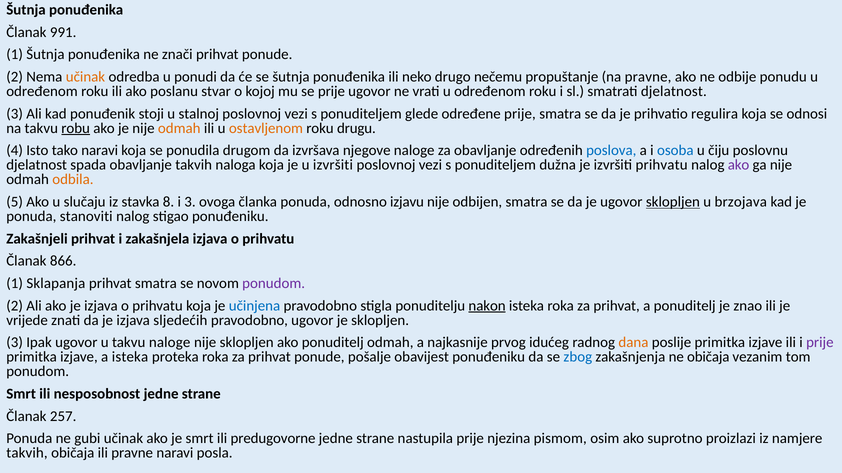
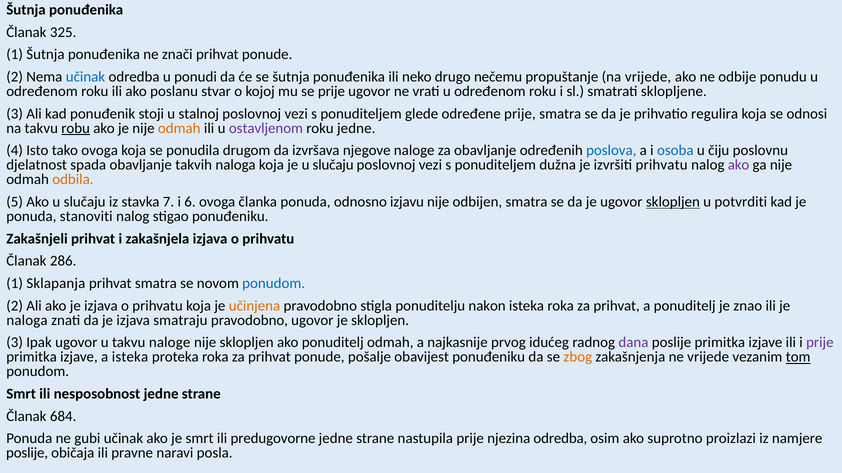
991: 991 -> 325 (63, 32)
učinak colour: orange -> blue (85, 77)
na pravne: pravne -> vrijede (648, 77)
smatrati djelatnost: djelatnost -> sklopljene (674, 91)
ostavljenom colour: orange -> purple (266, 128)
roku drugu: drugu -> jedne (356, 128)
tako naravi: naravi -> ovoga (100, 151)
je u izvršiti: izvršiti -> slučaju (333, 165)
8: 8 -> 7 (168, 202)
i 3: 3 -> 6 (190, 202)
brzojava: brzojava -> potvrditi (741, 202)
866: 866 -> 286 (63, 261)
ponudom colour: purple -> blue (274, 284)
učinjena colour: blue -> orange (255, 306)
nakon underline: present -> none (487, 306)
vrijede: vrijede -> naloga (27, 321)
sljedećih: sljedećih -> smatraju (180, 321)
dana colour: orange -> purple (633, 343)
zbog colour: blue -> orange (578, 357)
ne običaja: običaja -> vrijede (708, 357)
tom underline: none -> present (798, 357)
257: 257 -> 684 (63, 417)
njezina pismom: pismom -> odredba (560, 439)
takvih: takvih -> poslije (27, 454)
